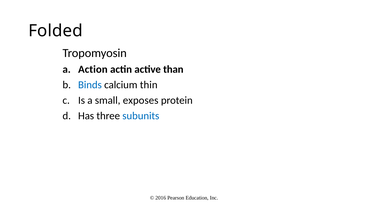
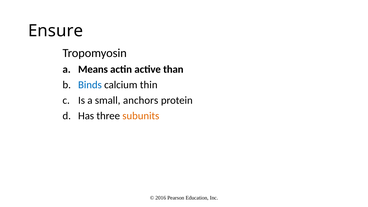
Folded: Folded -> Ensure (56, 31)
Action: Action -> Means (93, 69)
exposes: exposes -> anchors (141, 100)
subunits colour: blue -> orange (141, 116)
